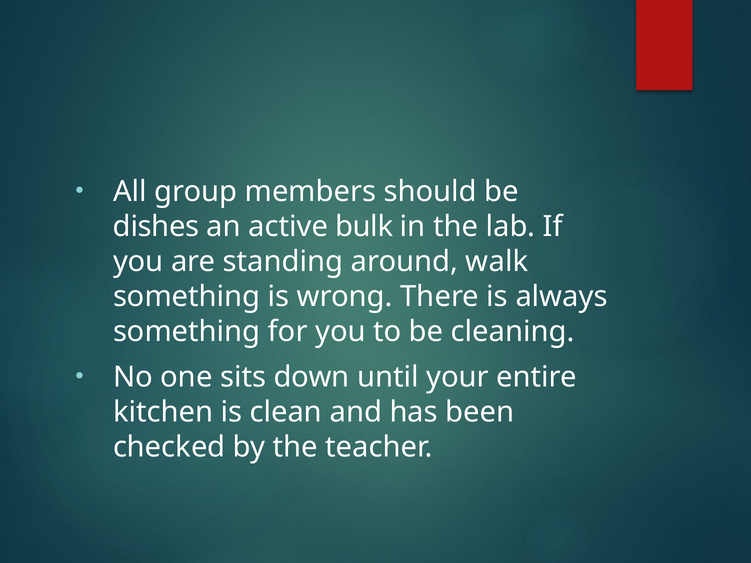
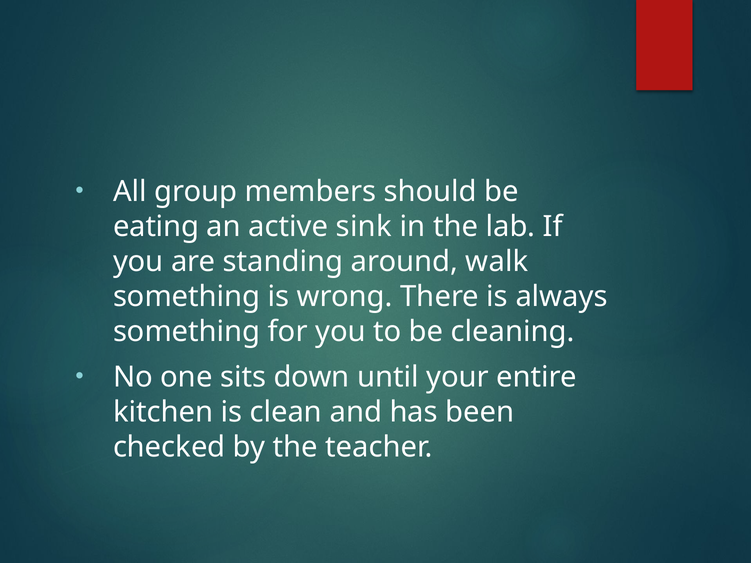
dishes: dishes -> eating (156, 227)
bulk: bulk -> sink (364, 227)
